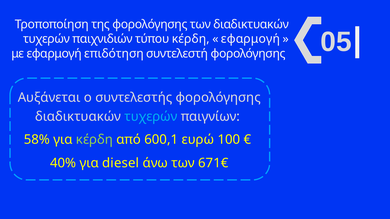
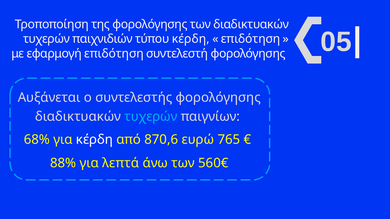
εφαρμογή: εφαρμογή -> επιδότηση (251, 39)
58%: 58% -> 68% (37, 140)
κέρδη colour: light green -> white (94, 140)
600,1: 600,1 -> 870,6 (161, 140)
100: 100 -> 765 (229, 140)
40%: 40% -> 88% (63, 163)
diesel: diesel -> λεπτά (121, 163)
671€: 671€ -> 560€ (213, 163)
